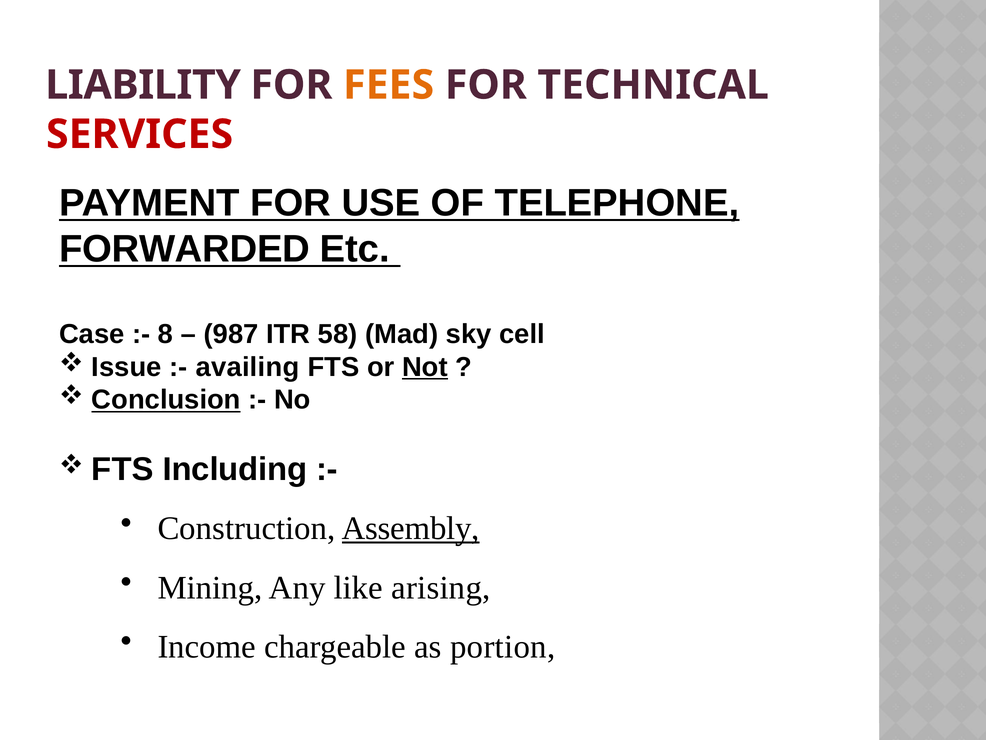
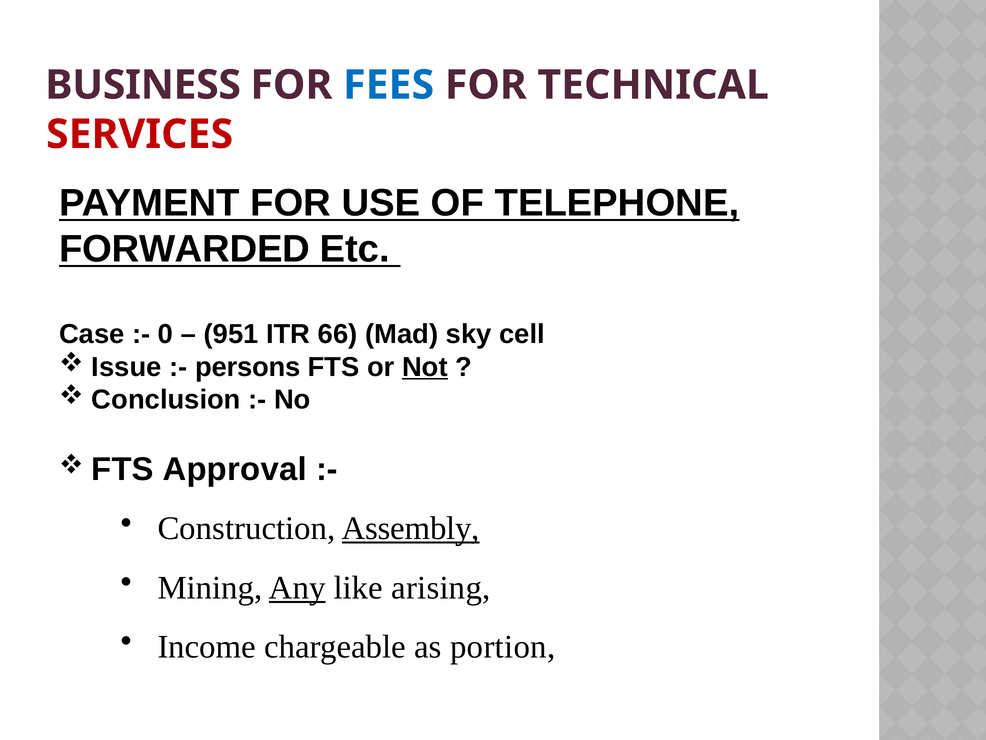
LIABILITY: LIABILITY -> BUSINESS (143, 85)
FEES colour: orange -> blue (389, 85)
8: 8 -> 0 (166, 334)
987: 987 -> 951 (231, 334)
58: 58 -> 66 (338, 334)
availing: availing -> persons (248, 367)
Conclusion underline: present -> none (166, 400)
Including: Including -> Approval (235, 469)
Any underline: none -> present (297, 587)
